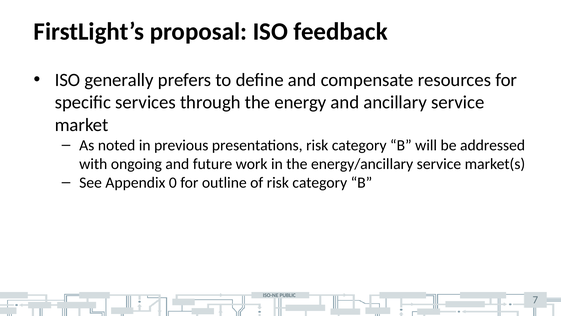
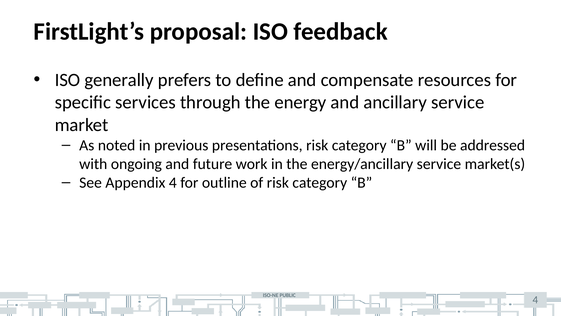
Appendix 0: 0 -> 4 (173, 182)
7: 7 -> 4 (535, 300)
